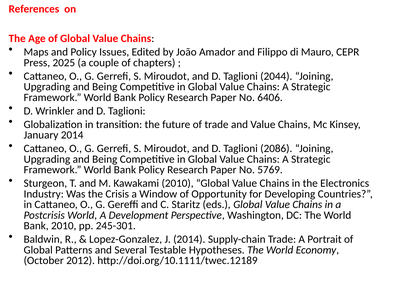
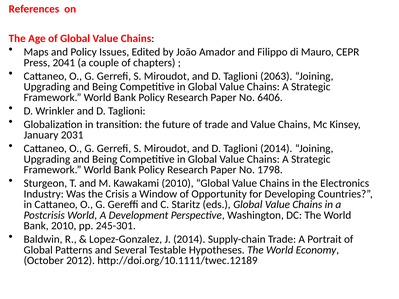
2025: 2025 -> 2041 (64, 63)
2044: 2044 -> 2063 (276, 76)
January 2014: 2014 -> 2031 (72, 135)
Taglioni 2086: 2086 -> 2014 (276, 149)
5769: 5769 -> 1798 (270, 170)
